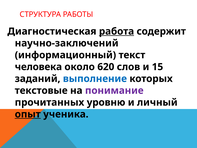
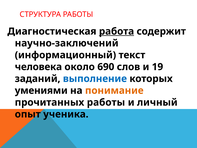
620: 620 -> 690 (106, 67)
15: 15 -> 19 (157, 67)
текстовые: текстовые -> умениями (41, 90)
понимание colour: purple -> orange (114, 90)
прочитанных уровню: уровню -> работы (106, 102)
опыт underline: present -> none (28, 114)
